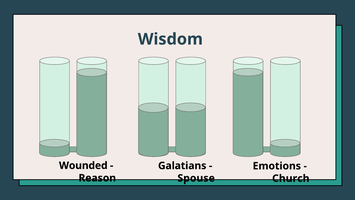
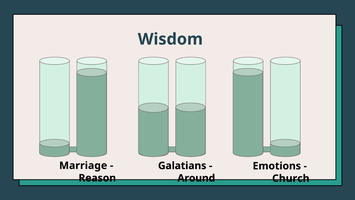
Wounded: Wounded -> Marriage (83, 165)
Spouse: Spouse -> Around (196, 178)
